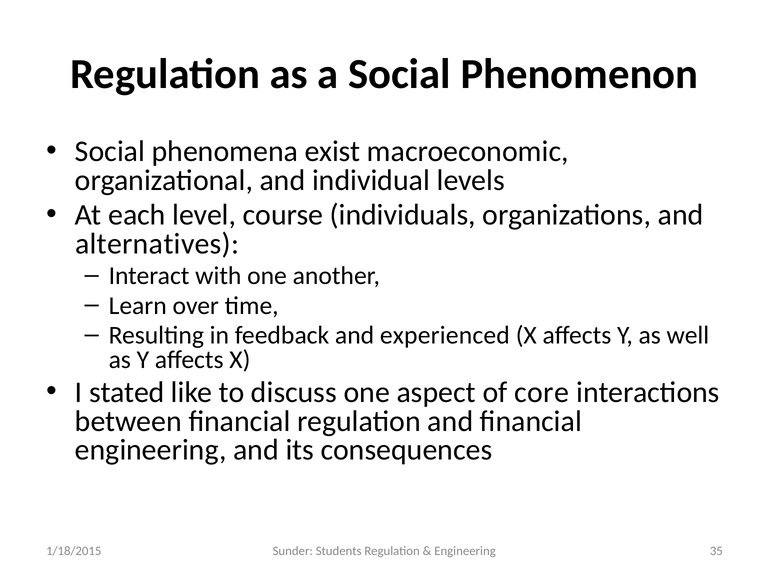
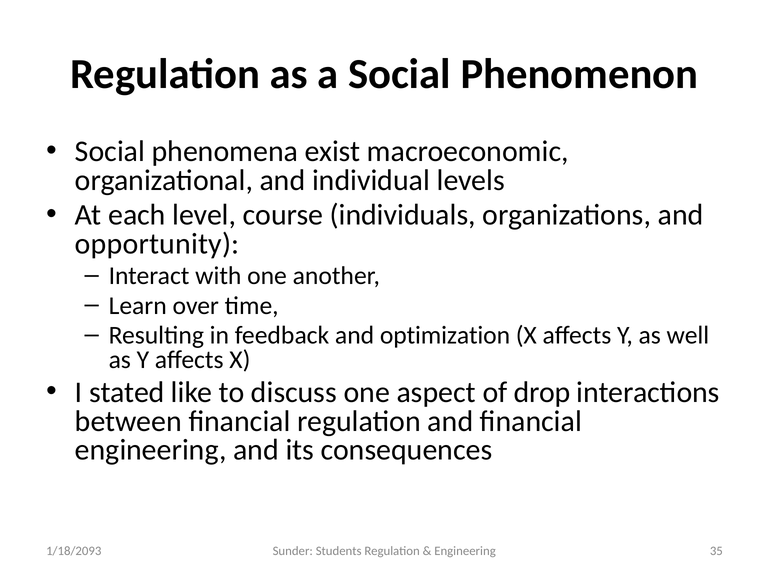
alternatives: alternatives -> opportunity (157, 244)
experienced: experienced -> optimization (445, 335)
core: core -> drop (542, 392)
1/18/2015: 1/18/2015 -> 1/18/2093 (74, 551)
